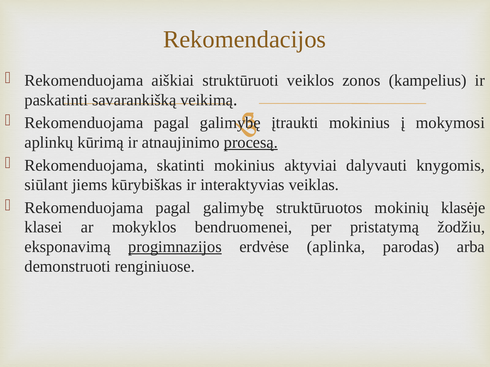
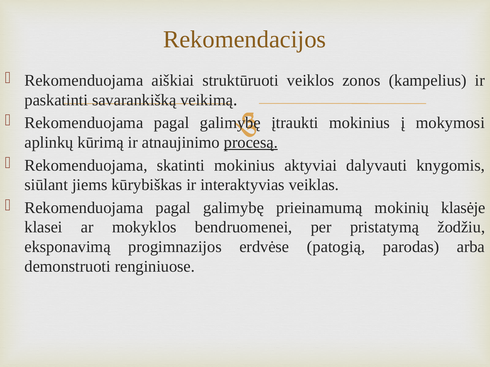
struktūruotos: struktūruotos -> prieinamumą (319, 208)
progimnazijos underline: present -> none (175, 247)
aplinka: aplinka -> patogią (336, 247)
